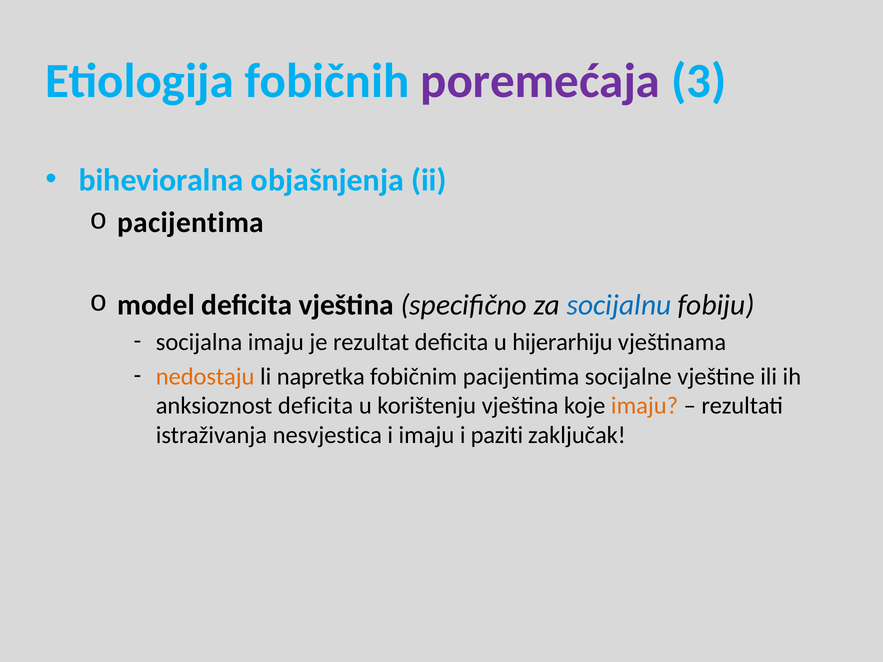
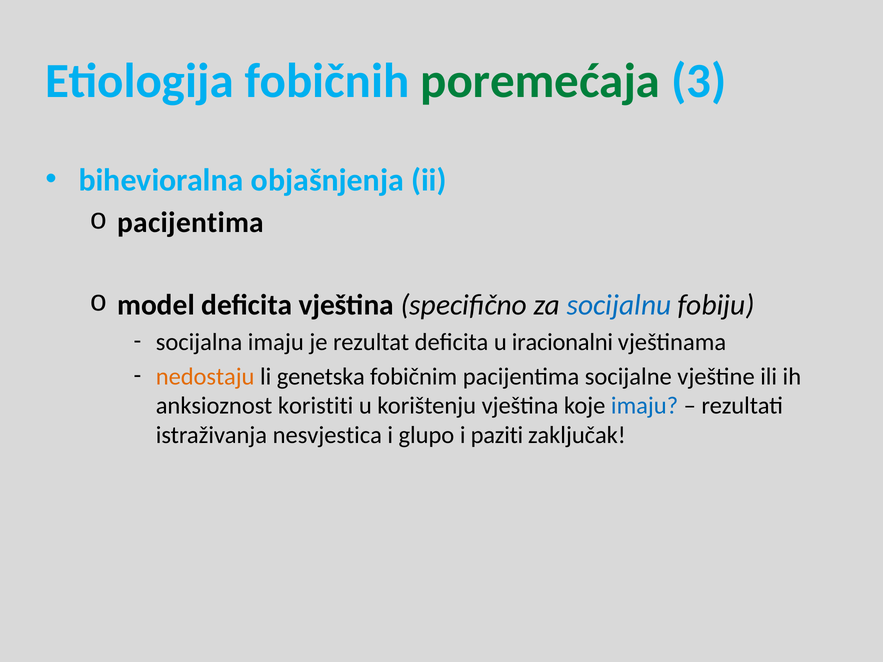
poremećaja colour: purple -> green (540, 81)
hijerarhiju: hijerarhiju -> iracionalni (562, 342)
napretka: napretka -> genetska (321, 377)
anksioznost deficita: deficita -> koristiti (316, 406)
imaju colour: orange -> blue (645, 406)
i imaju: imaju -> glupo (426, 436)
